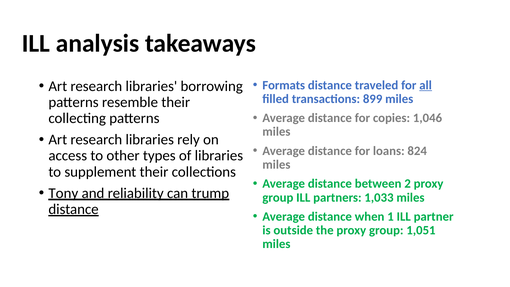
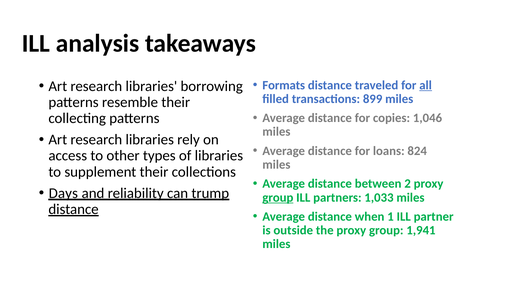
Tony: Tony -> Days (63, 193)
group underline: none -> present (278, 197)
1,051: 1,051 -> 1,941 (421, 230)
